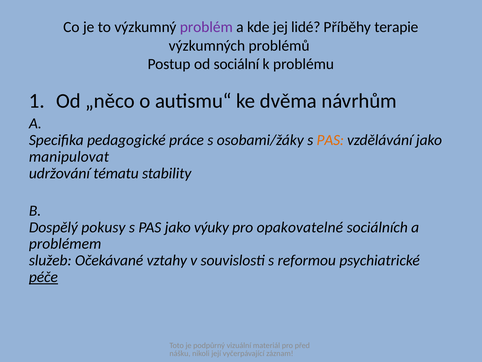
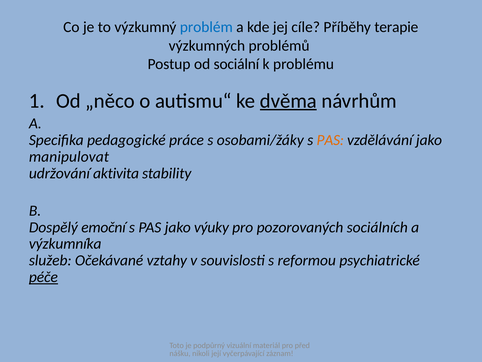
problém colour: purple -> blue (206, 27)
lidé: lidé -> cíle (306, 27)
dvěma underline: none -> present (288, 101)
tématu: tématu -> aktivita (116, 173)
pokusy: pokusy -> emoční (104, 227)
opakovatelné: opakovatelné -> pozorovaných (300, 227)
problémem: problémem -> výzkumníka (65, 244)
